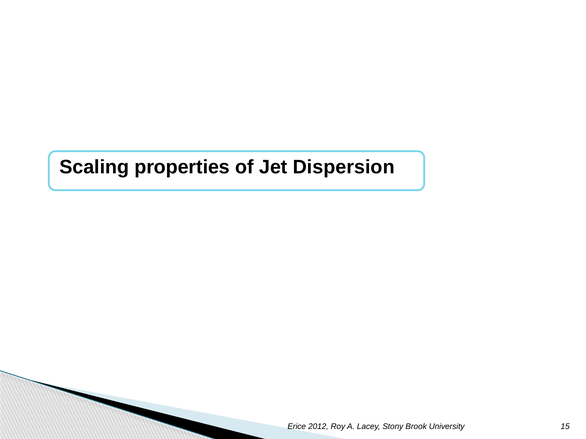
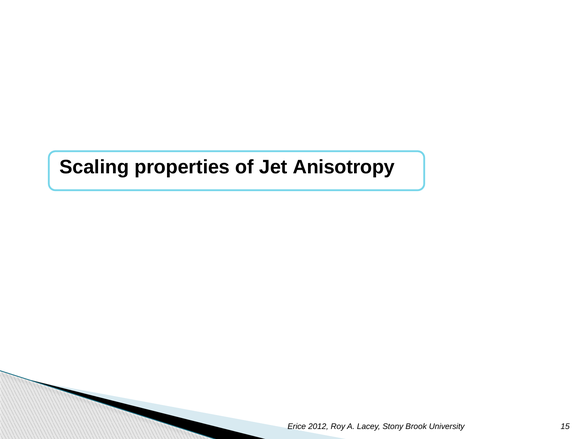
Dispersion: Dispersion -> Anisotropy (344, 167)
